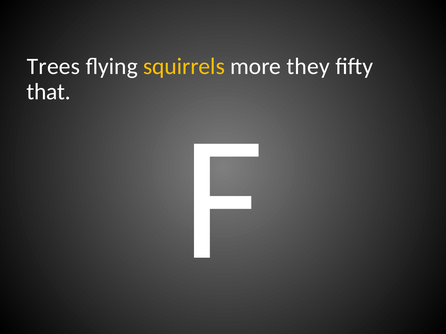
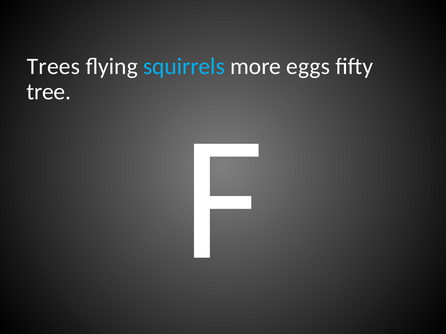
squirrels colour: yellow -> light blue (184, 67)
they: they -> eggs (308, 67)
that: that -> tree (49, 92)
